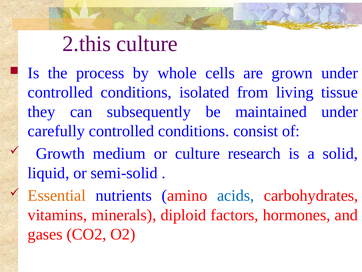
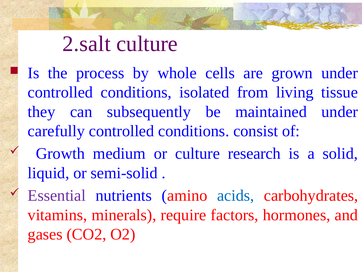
2.this: 2.this -> 2.salt (87, 44)
Essential colour: orange -> purple (57, 195)
diploid: diploid -> require (183, 215)
